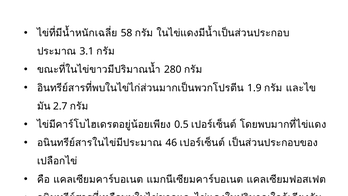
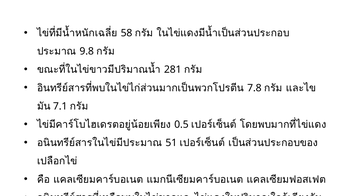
3.1: 3.1 -> 9.8 (87, 51)
280: 280 -> 281 (173, 70)
1.9: 1.9 -> 7.8 (254, 88)
2.7: 2.7 -> 7.1 (60, 106)
46: 46 -> 51 (171, 143)
